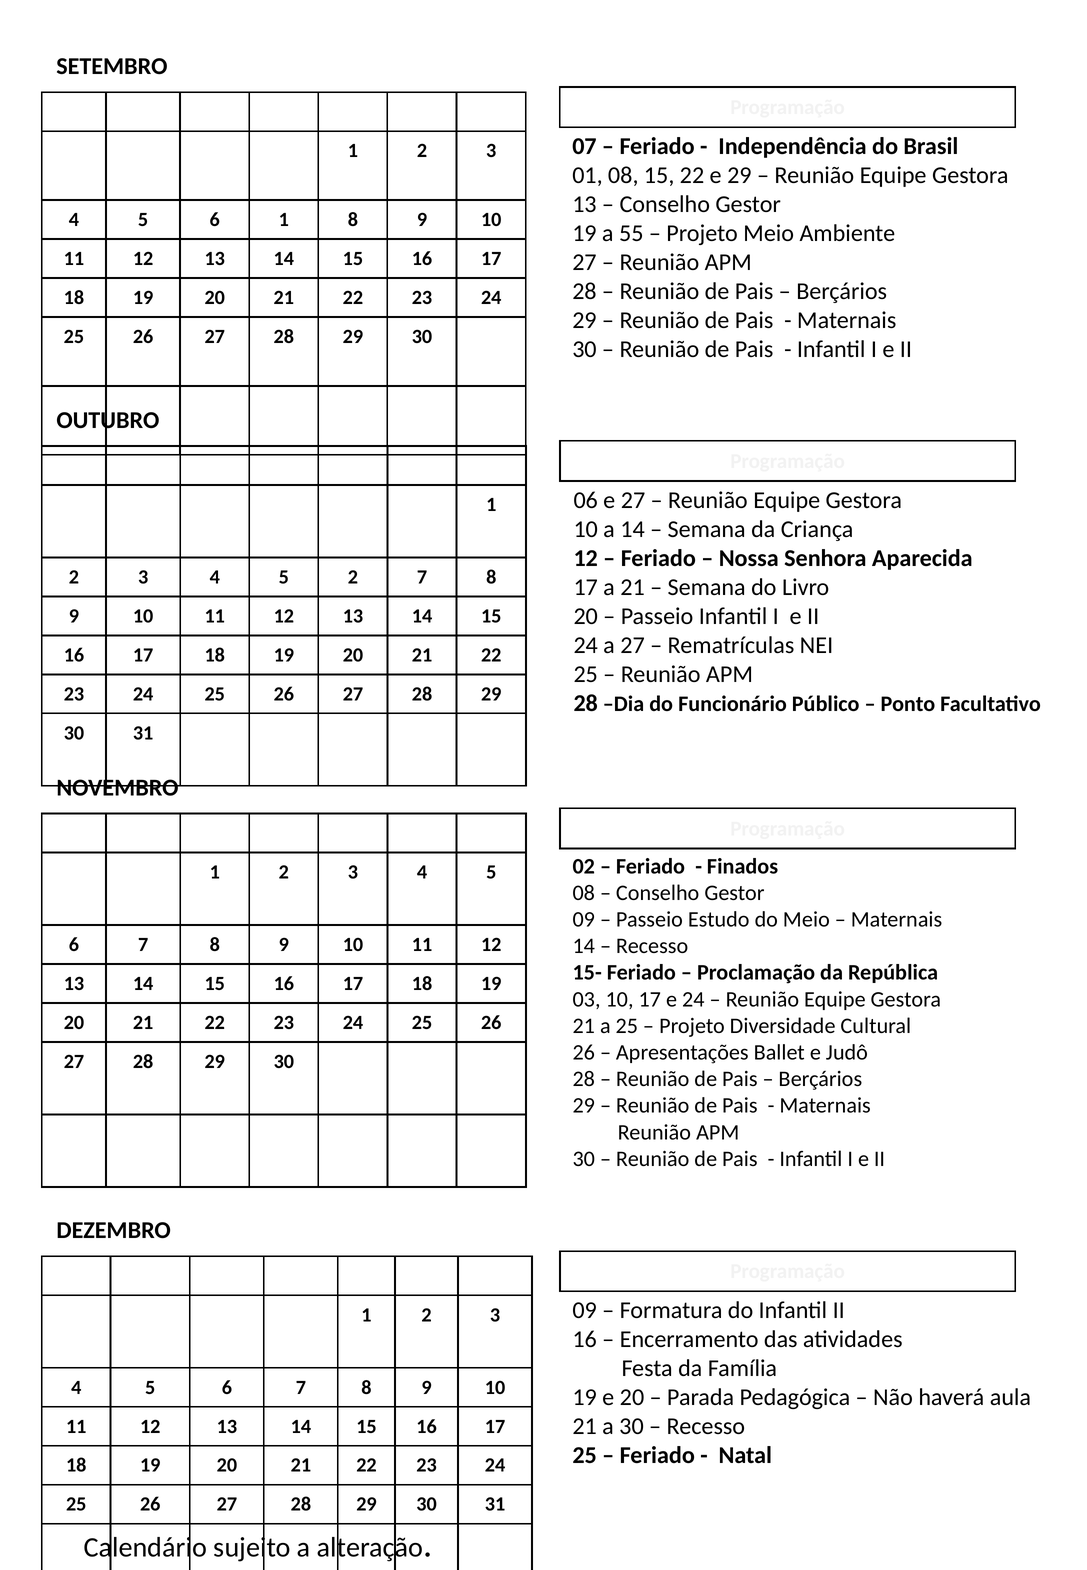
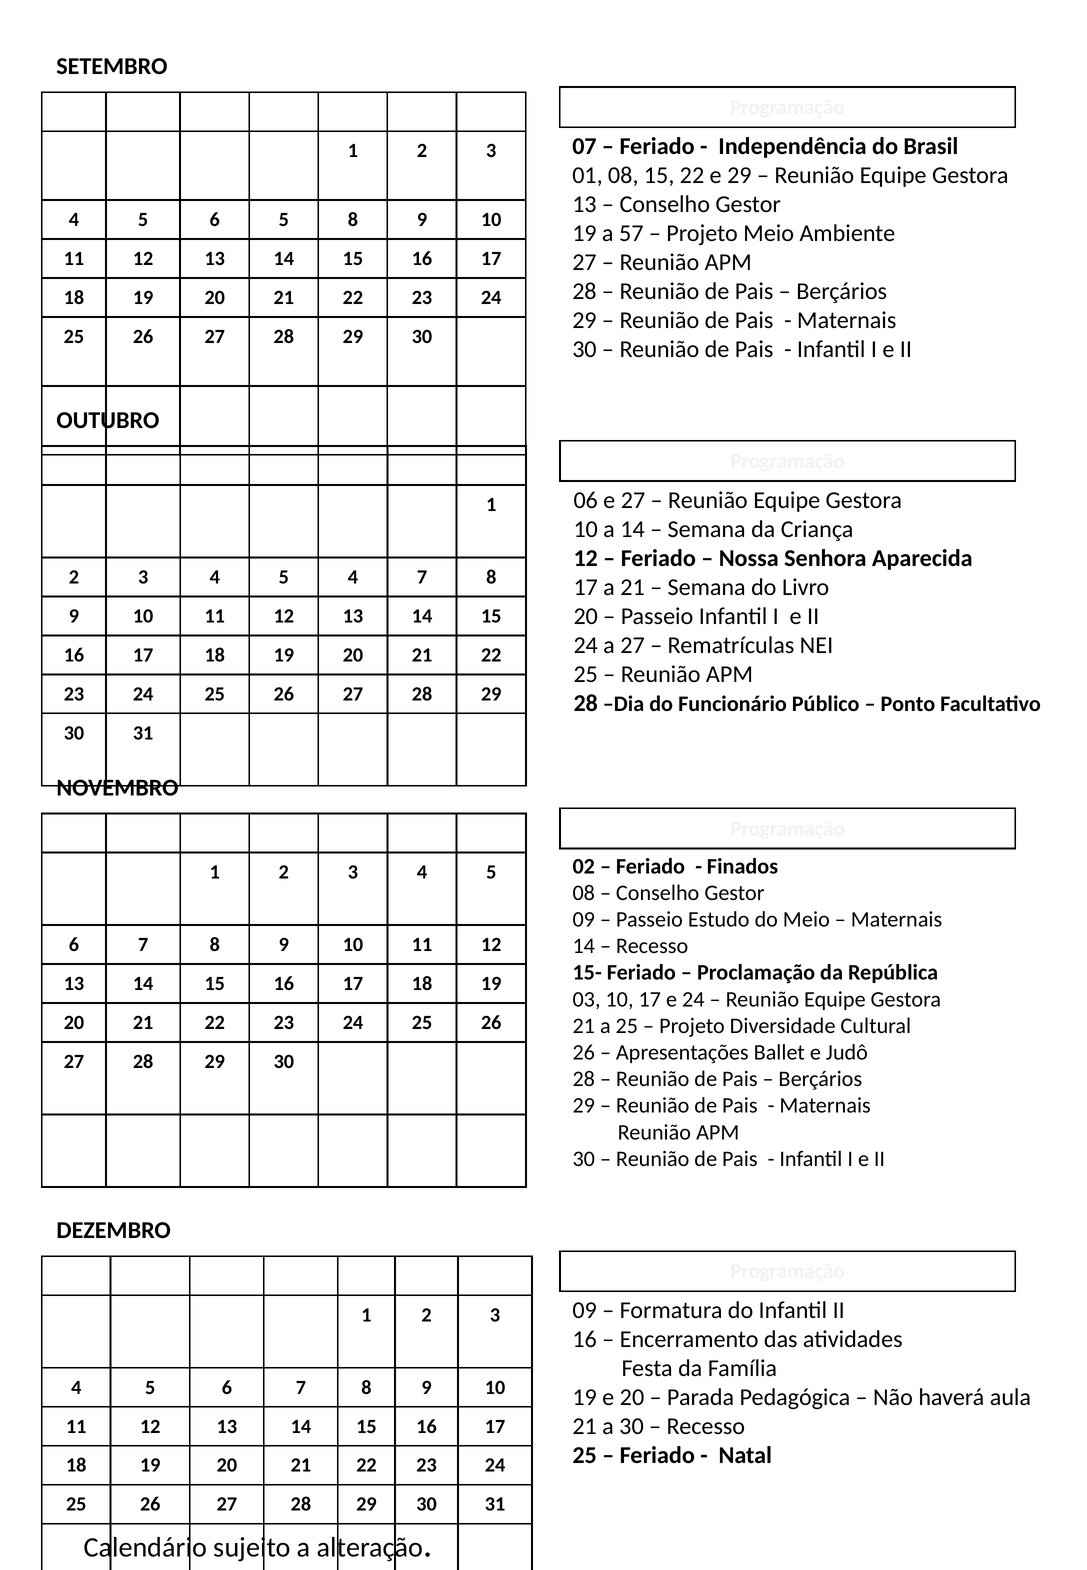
6 1: 1 -> 5 (284, 220)
55: 55 -> 57 (631, 233)
5 2: 2 -> 4 (353, 577)
